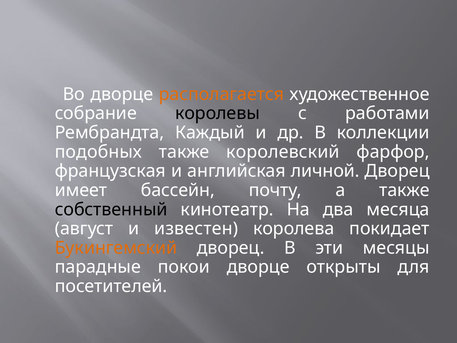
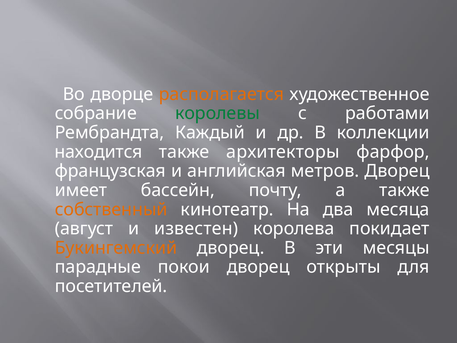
королевы colour: black -> green (217, 113)
подобных: подобных -> находится (99, 152)
королевский: королевский -> архитекторы (283, 152)
личной: личной -> метров (325, 171)
собственный colour: black -> orange (111, 209)
покои дворце: дворце -> дворец (258, 267)
